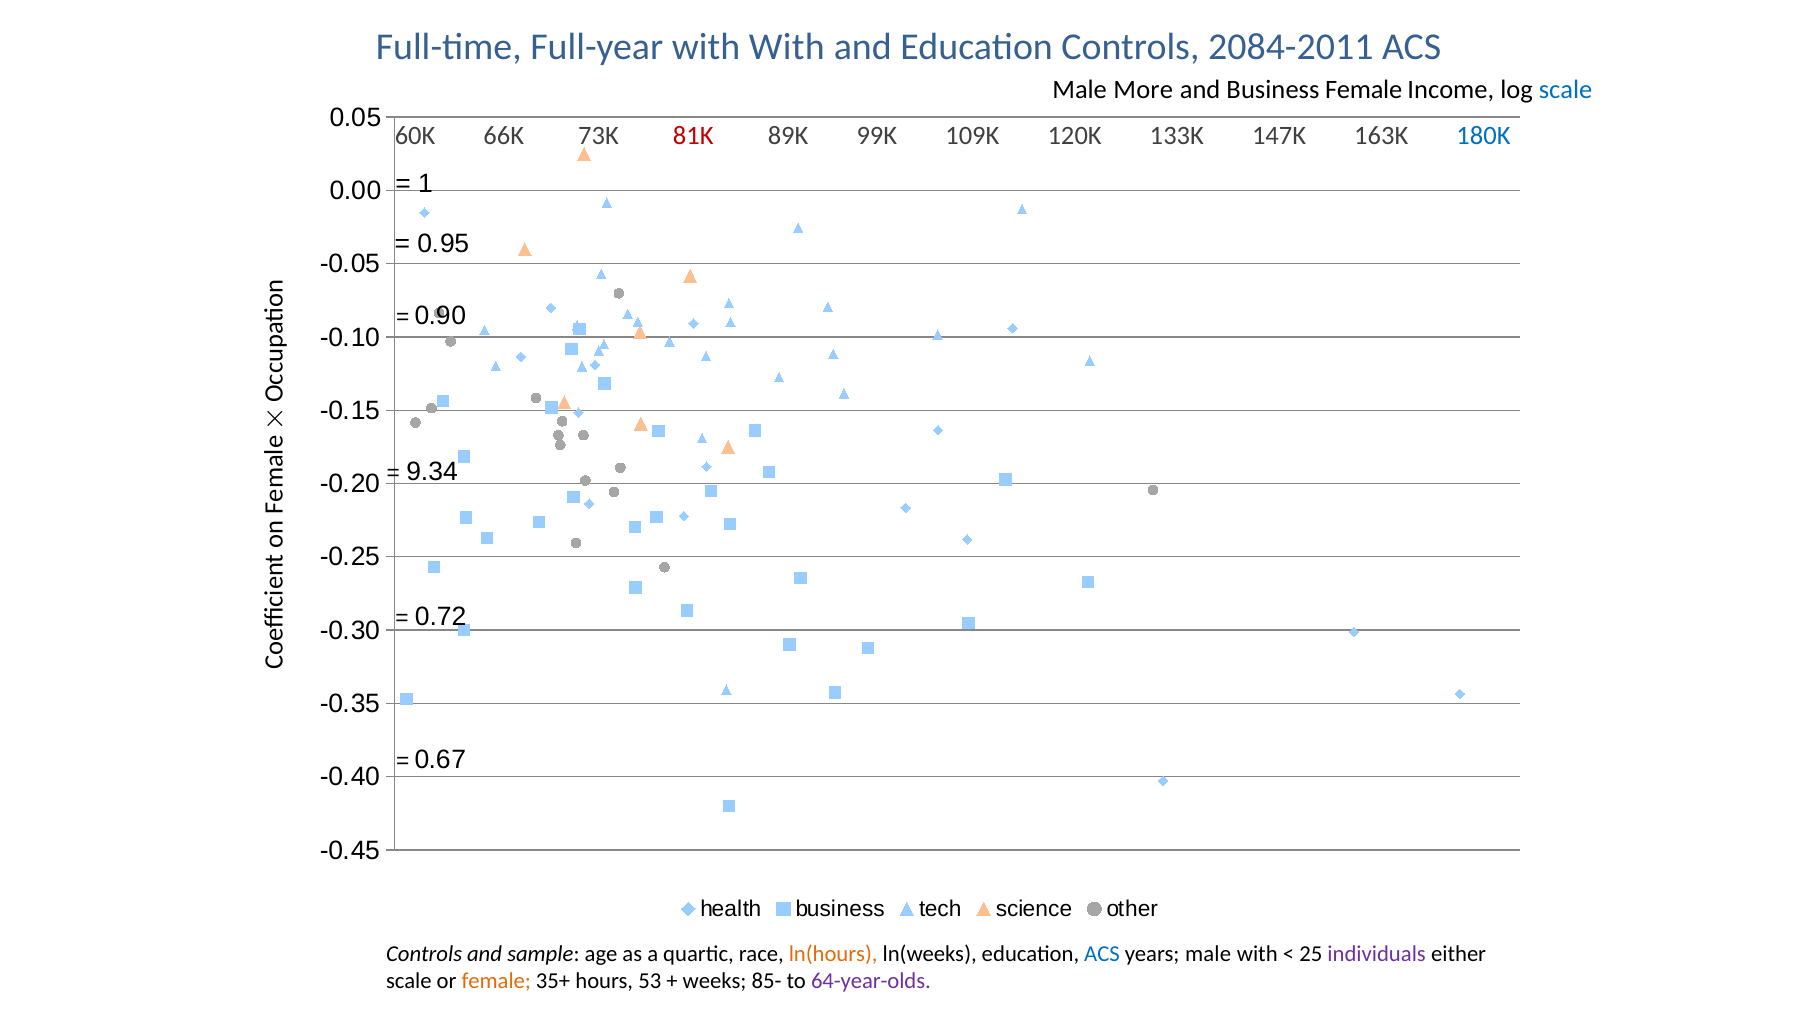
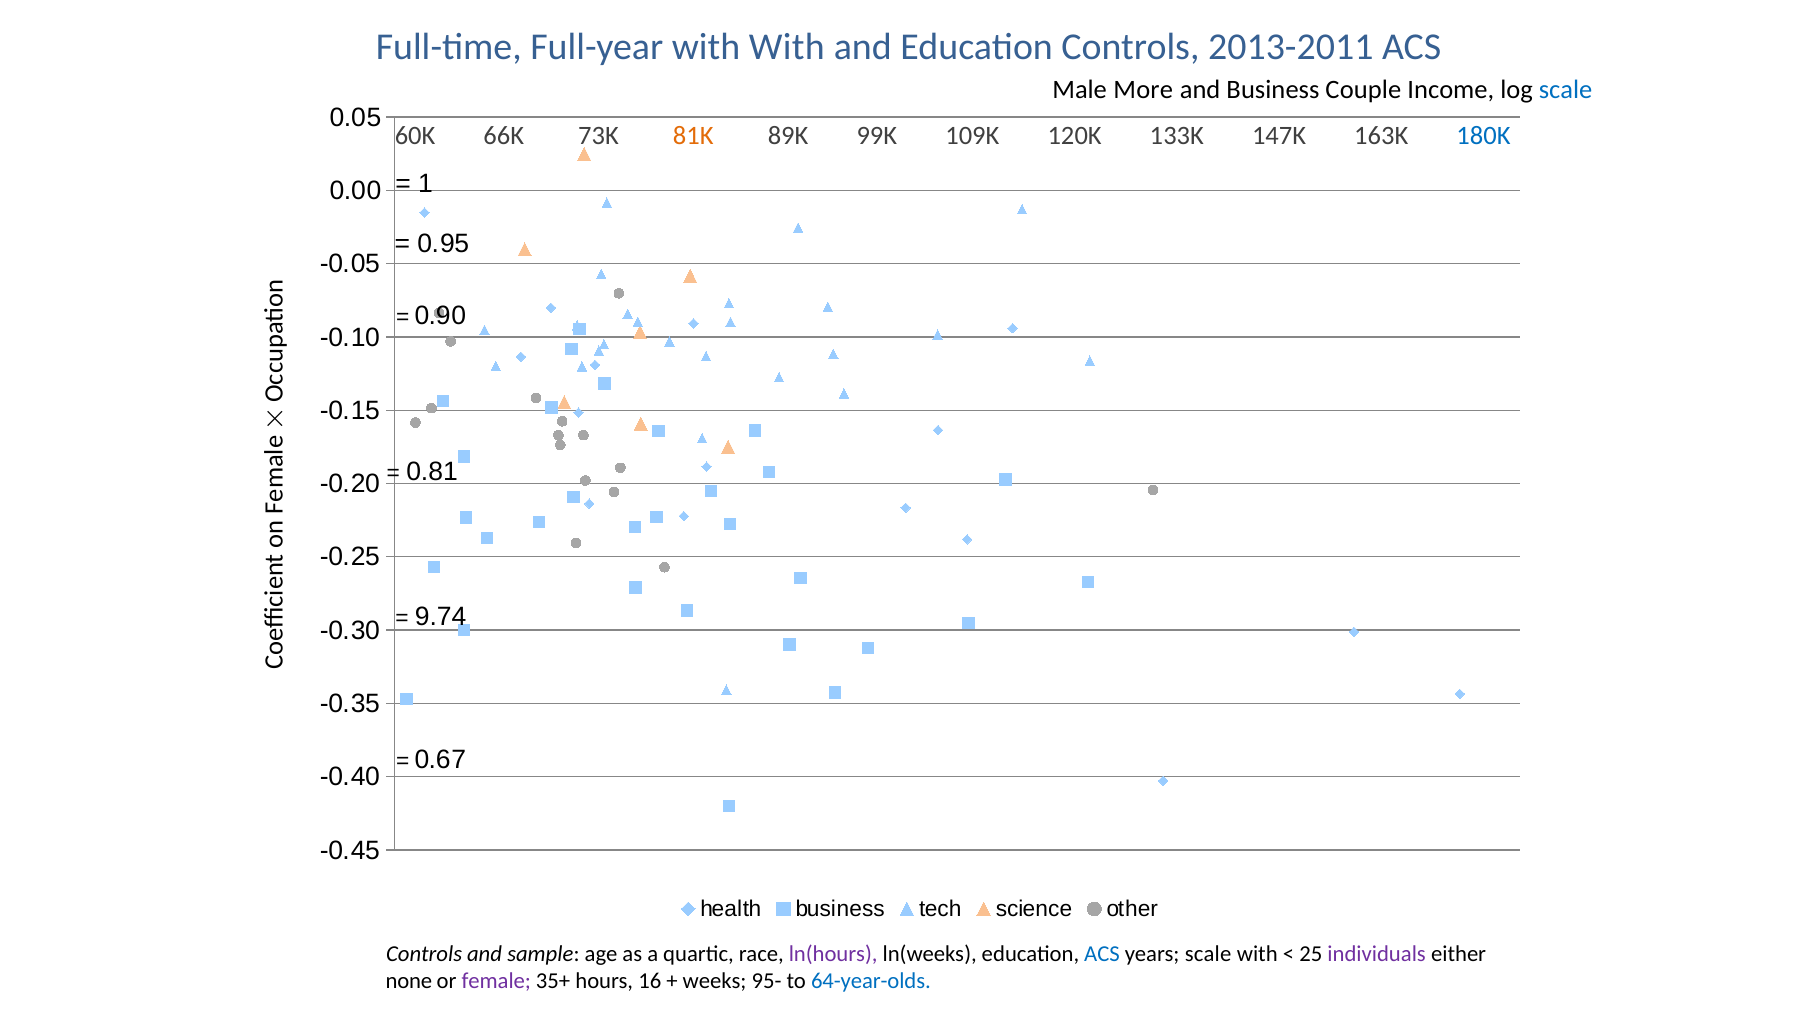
2084-2011: 2084-2011 -> 2013-2011 (1291, 47)
Business Female: Female -> Couple (1363, 90)
81K colour: red -> orange (693, 135)
9.34: 9.34 -> 0.81 (432, 472)
0.72: 0.72 -> 9.74 (441, 616)
ln(hours colour: orange -> purple (833, 954)
years male: male -> scale (1208, 954)
scale: scale -> none (409, 981)
female colour: orange -> purple (496, 981)
53: 53 -> 16 (650, 981)
85-: 85- -> 95- (767, 981)
64-year-olds colour: purple -> blue (871, 981)
